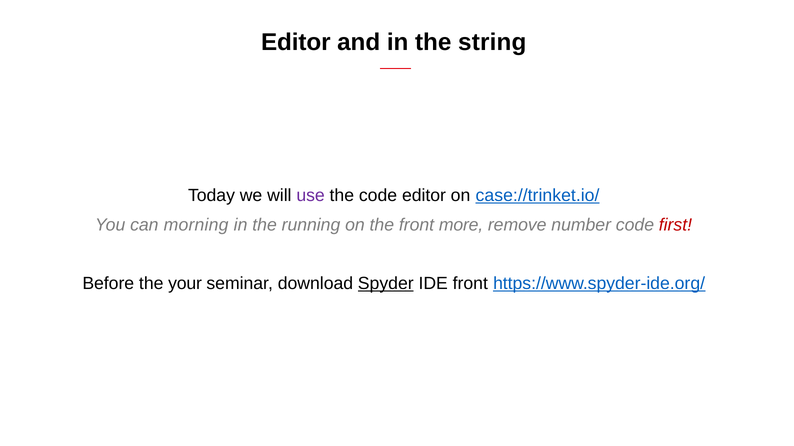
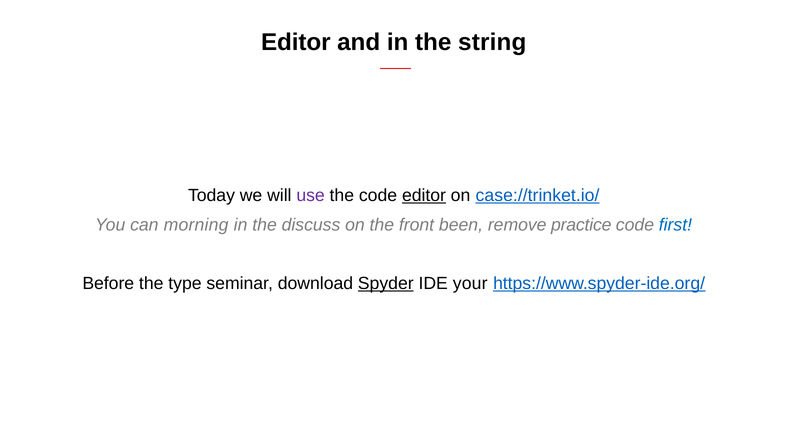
editor underline: none -> present (424, 196)
running: running -> discuss (311, 225)
more: more -> been (461, 225)
number: number -> practice (581, 225)
first colour: red -> blue (675, 225)
your: your -> type (185, 284)
IDE front: front -> your (470, 284)
